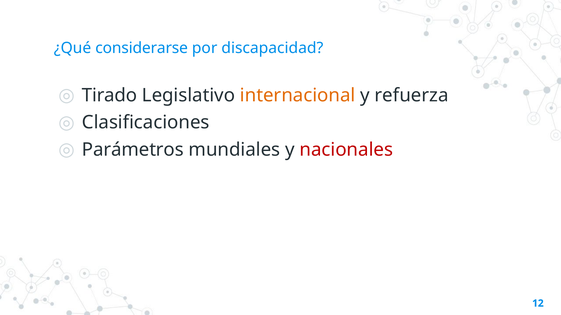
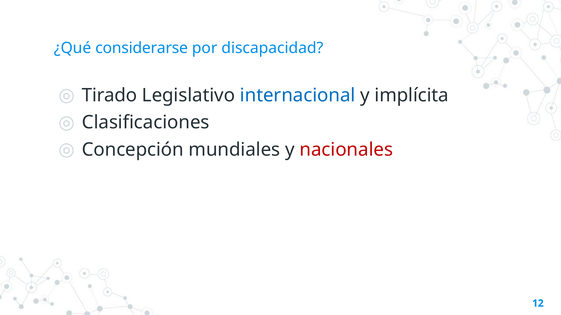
internacional colour: orange -> blue (298, 96)
refuerza: refuerza -> implícita (412, 96)
Parámetros: Parámetros -> Concepción (133, 150)
